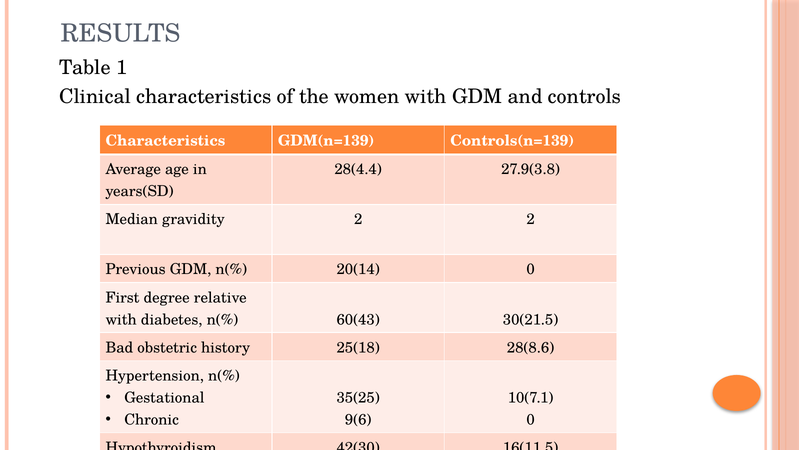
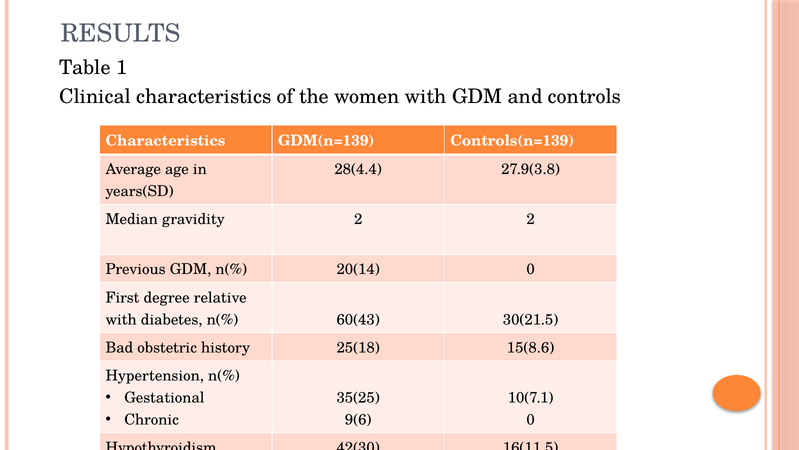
28(8.6: 28(8.6 -> 15(8.6 (531, 347)
